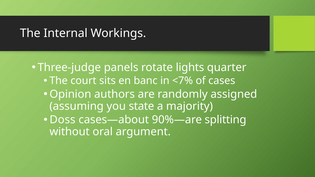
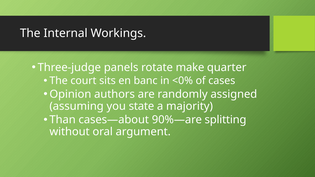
lights: lights -> make (190, 68)
<7%: <7% -> <0% (183, 81)
Doss: Doss -> Than (63, 120)
